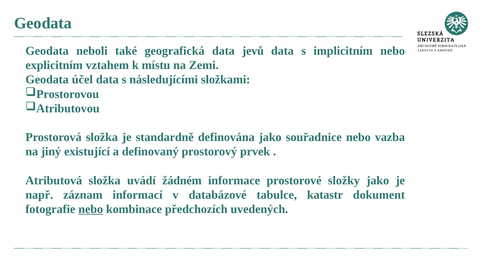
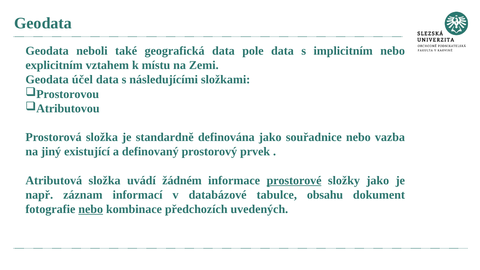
jevů: jevů -> pole (253, 51)
prostorové underline: none -> present (294, 181)
katastr: katastr -> obsahu (325, 195)
